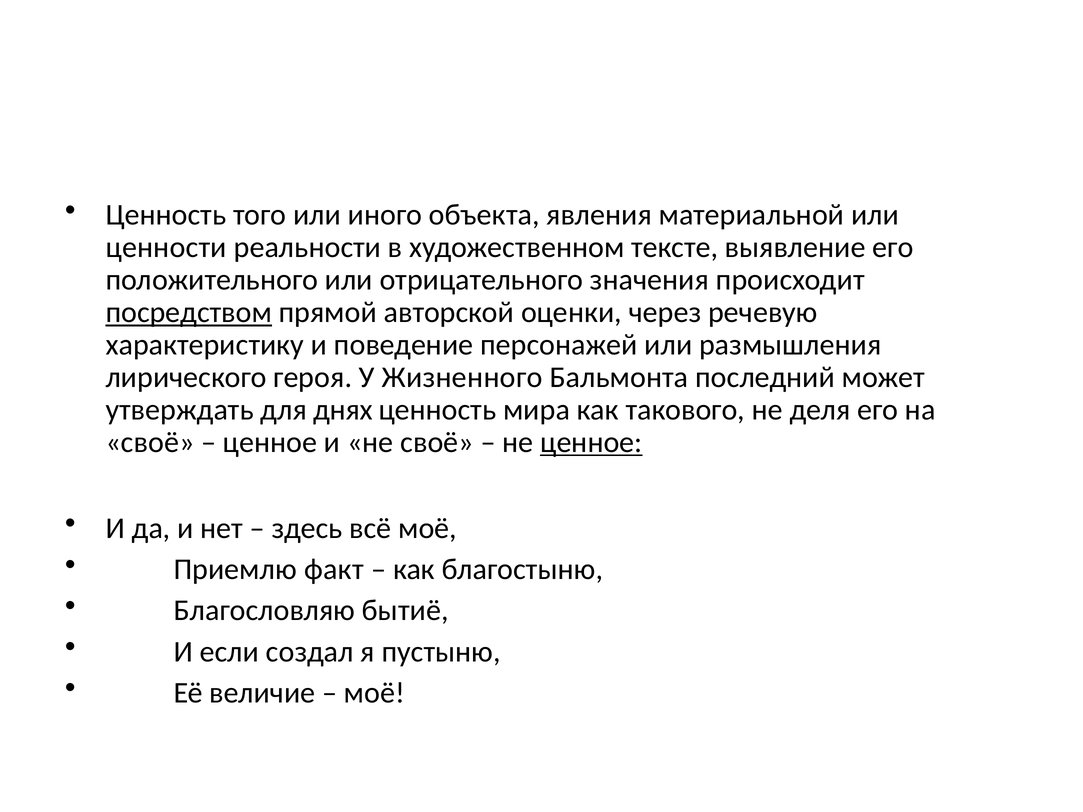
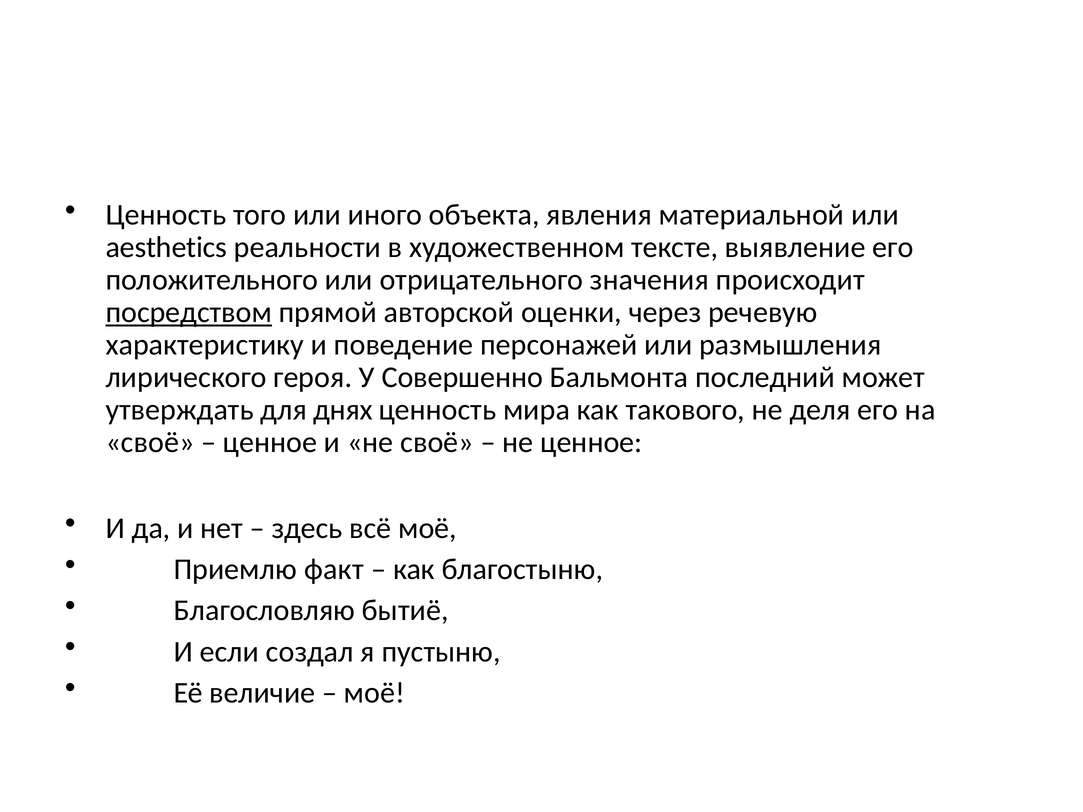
ценности: ценности -> aesthetics (166, 248)
Жизненного: Жизненного -> Совершенно (462, 378)
ценное underline: present -> none (591, 443)
